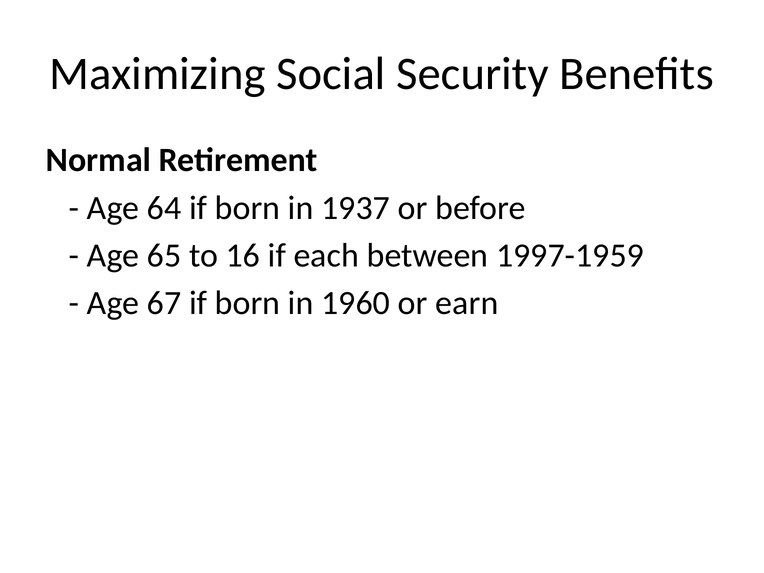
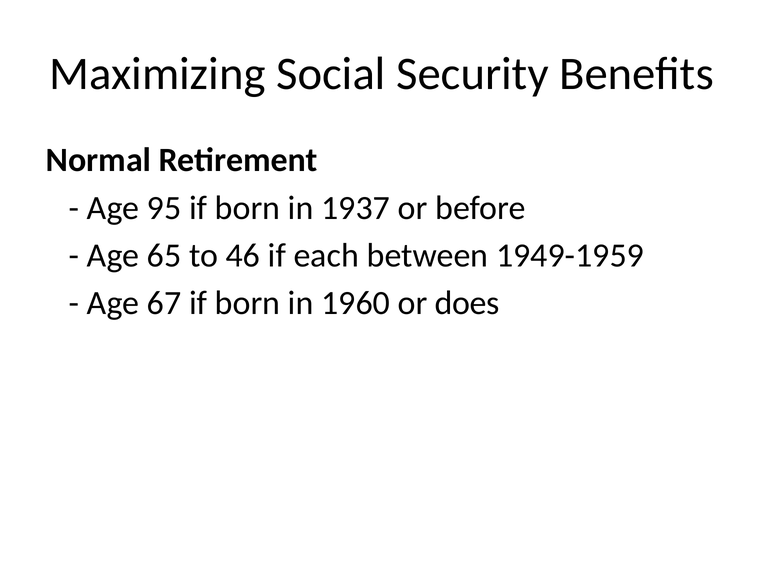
64: 64 -> 95 (164, 208)
16: 16 -> 46 (243, 255)
1997-1959: 1997-1959 -> 1949-1959 (570, 255)
earn: earn -> does (467, 303)
